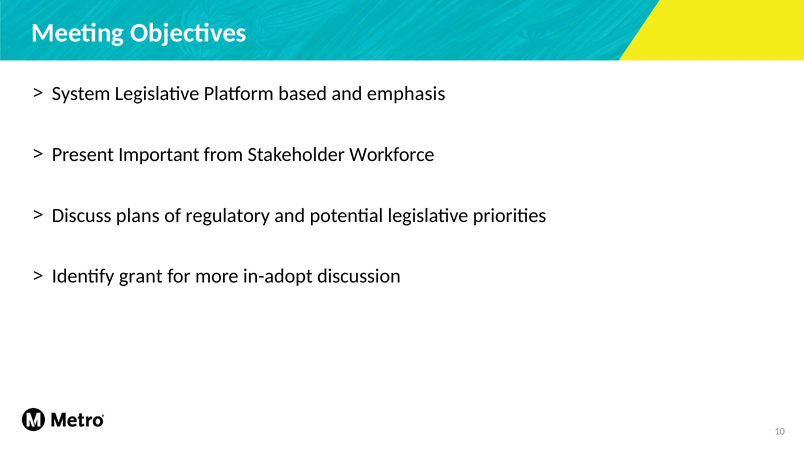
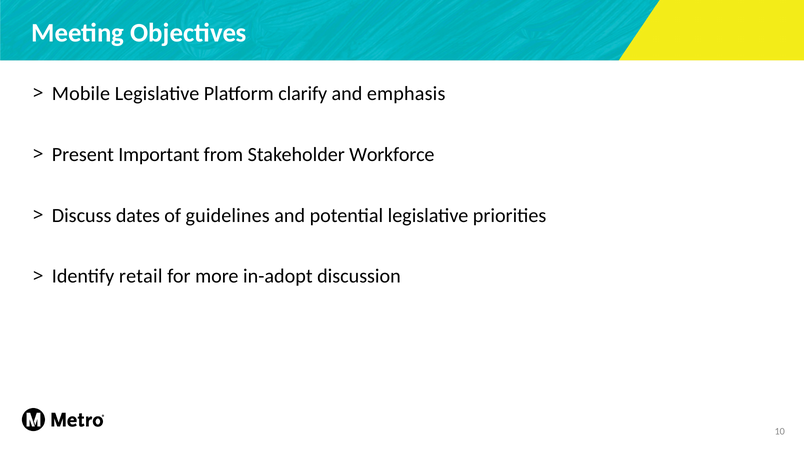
System: System -> Mobile (81, 94)
based: based -> clarify (303, 94)
plans: plans -> dates (138, 215)
regulatory: regulatory -> guidelines (228, 215)
grant: grant -> retail (141, 276)
